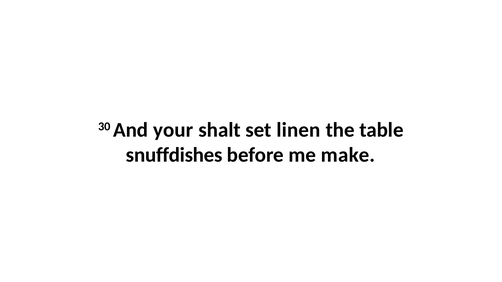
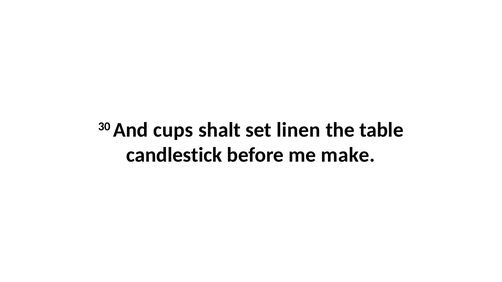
your: your -> cups (173, 130)
snuffdishes: snuffdishes -> candlestick (174, 155)
